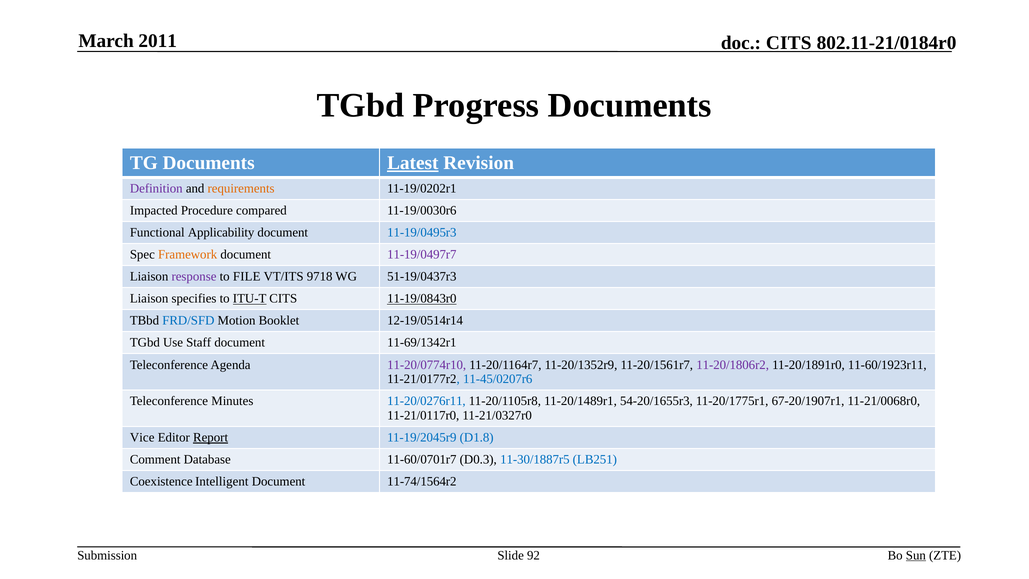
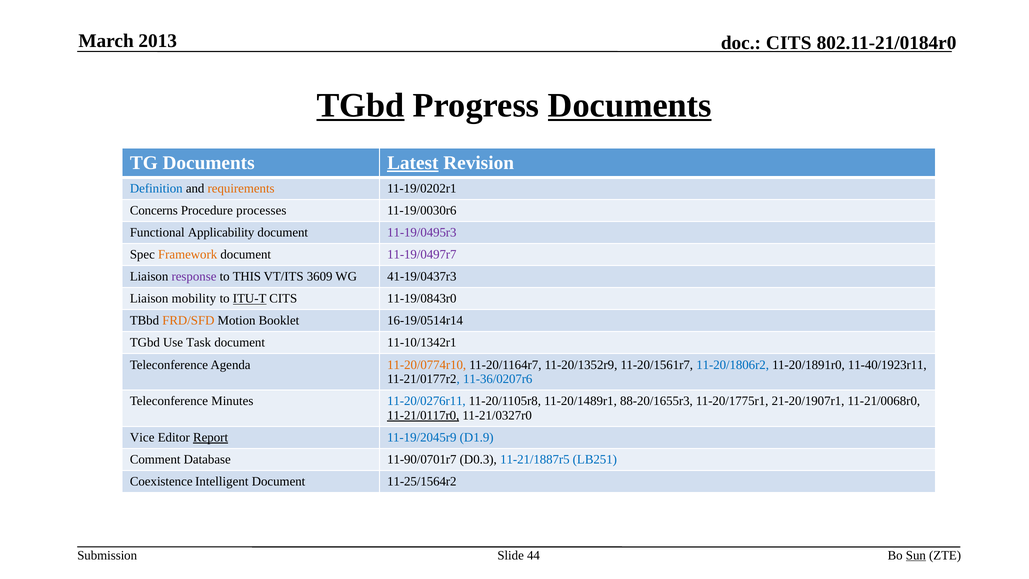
2011: 2011 -> 2013 (158, 41)
TGbd underline: none -> present (360, 105)
Documents underline: none -> present (630, 105)
Definition colour: purple -> blue (156, 188)
Impacted: Impacted -> Concerns (154, 210)
compared: compared -> processes (261, 210)
11-19/0495r3 colour: blue -> purple (422, 232)
FILE: FILE -> THIS (247, 277)
9718: 9718 -> 3609 (320, 277)
51-19/0437r3: 51-19/0437r3 -> 41-19/0437r3 (422, 277)
specifies: specifies -> mobility (194, 299)
11-19/0843r0 underline: present -> none (422, 299)
FRD/SFD colour: blue -> orange (188, 321)
12-19/0514r14: 12-19/0514r14 -> 16-19/0514r14 (425, 321)
Staff: Staff -> Task (199, 343)
11-69/1342r1: 11-69/1342r1 -> 11-10/1342r1 (422, 343)
11-20/0774r10 colour: purple -> orange (427, 365)
11-20/1806r2 colour: purple -> blue (733, 365)
11-60/1923r11: 11-60/1923r11 -> 11-40/1923r11 (887, 365)
11-45/0207r6: 11-45/0207r6 -> 11-36/0207r6 (498, 379)
54-20/1655r3: 54-20/1655r3 -> 88-20/1655r3 (656, 401)
67-20/1907r1: 67-20/1907r1 -> 21-20/1907r1 (808, 401)
11-21/0117r0 underline: none -> present (423, 415)
D1.8: D1.8 -> D1.9 (477, 437)
11-60/0701r7: 11-60/0701r7 -> 11-90/0701r7 (422, 459)
11-30/1887r5: 11-30/1887r5 -> 11-21/1887r5 (535, 459)
11-74/1564r2: 11-74/1564r2 -> 11-25/1564r2 (422, 481)
92: 92 -> 44 (533, 555)
